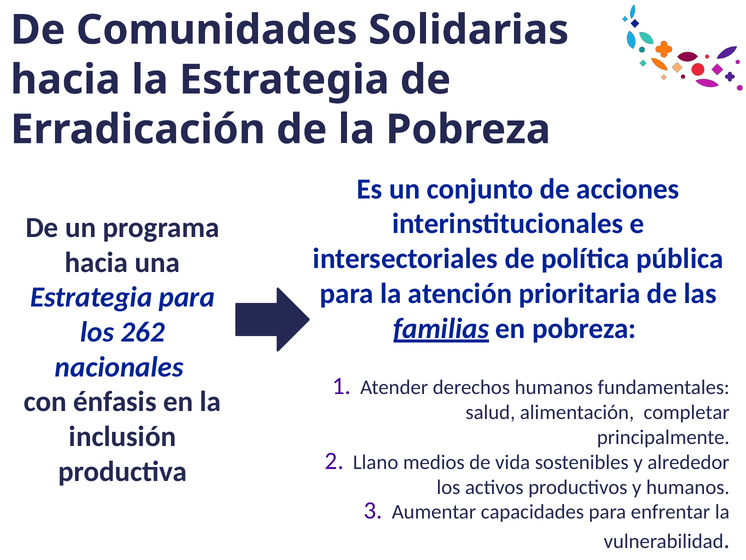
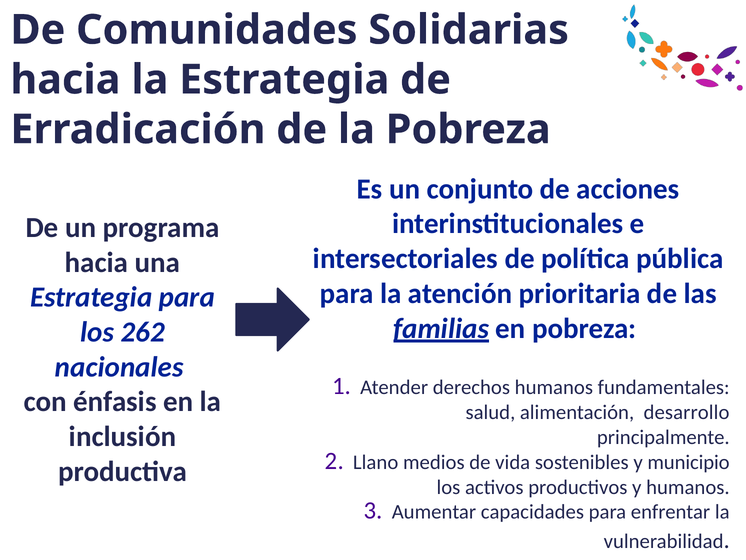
completar: completar -> desarrollo (687, 412)
alrededor: alrededor -> municipio (689, 462)
